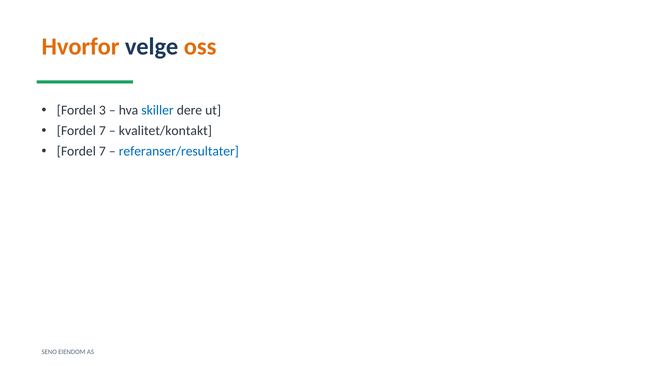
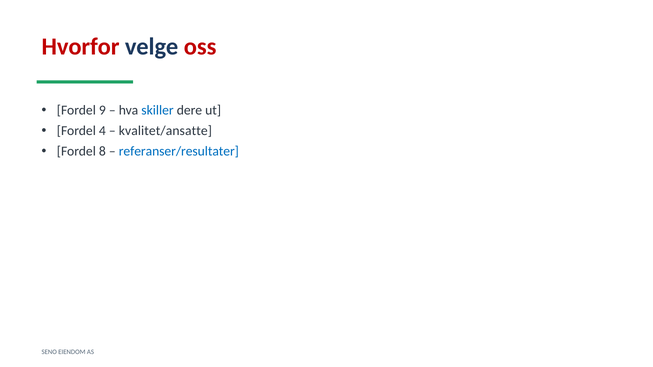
Hvorfor colour: orange -> red (81, 47)
oss colour: orange -> red (200, 47)
3: 3 -> 9 (102, 111)
7: 7 -> 4 (102, 131)
kvalitet/kontakt: kvalitet/kontakt -> kvalitet/ansatte (165, 131)
7: 7 -> 8 (102, 151)
